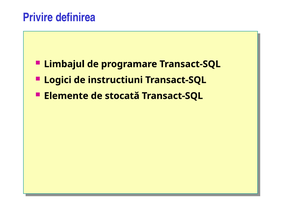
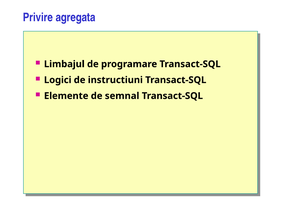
definirea: definirea -> agregata (76, 17)
stocată: stocată -> semnal (122, 96)
